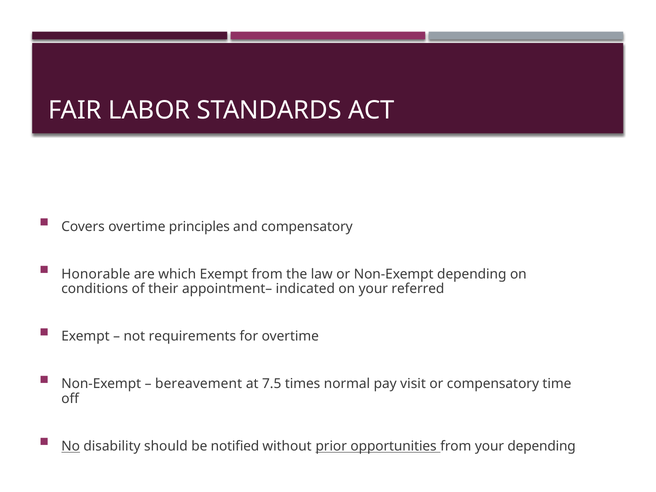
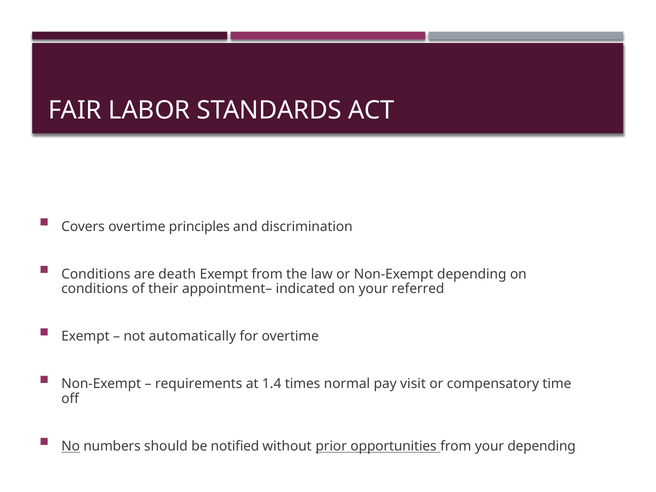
and compensatory: compensatory -> discrimination (307, 227)
Honorable: Honorable -> Conditions (96, 274)
which: which -> death (177, 274)
requirements: requirements -> automatically (192, 336)
bereavement: bereavement -> requirements (199, 384)
7.5: 7.5 -> 1.4 (272, 384)
disability: disability -> numbers (112, 446)
